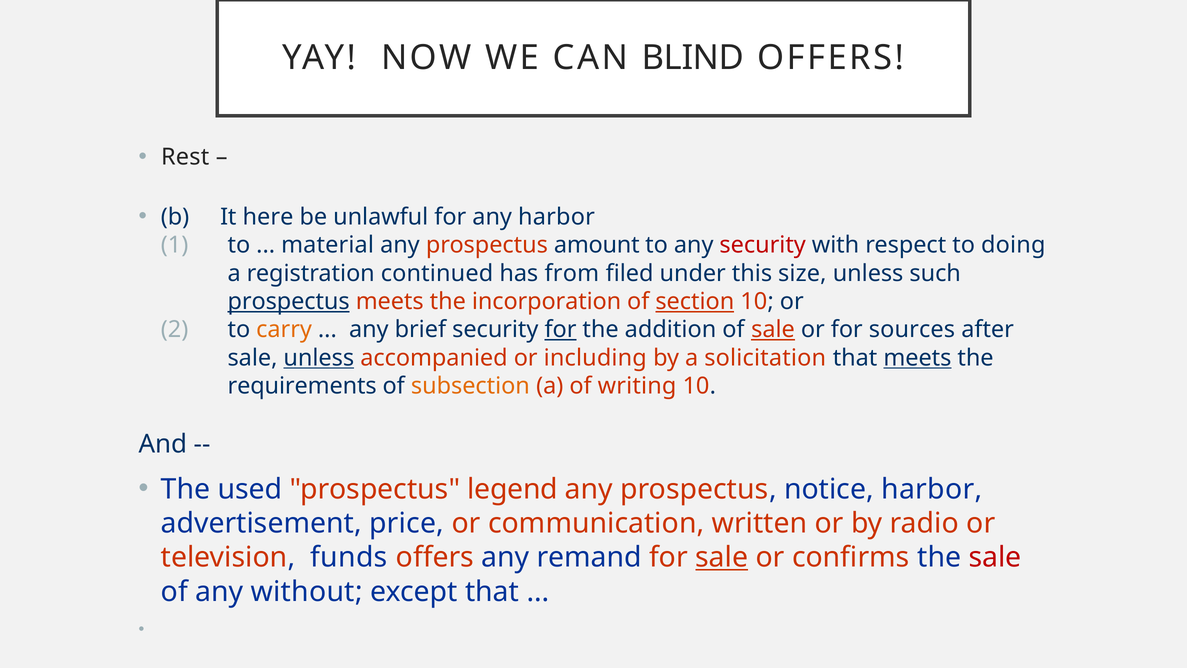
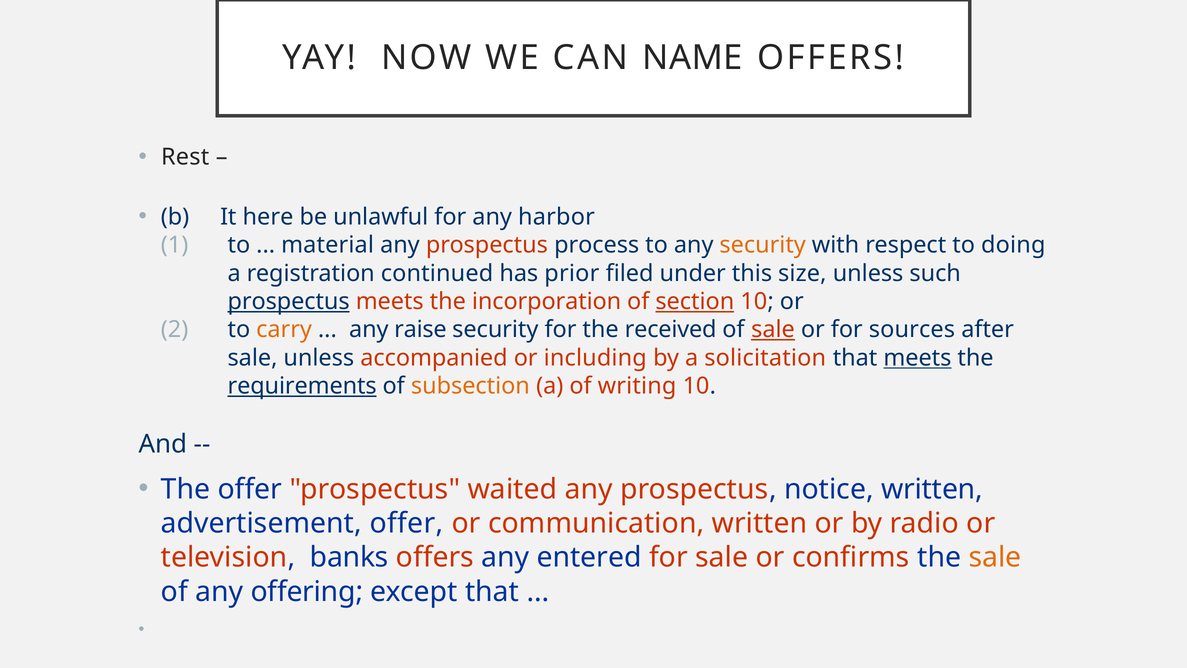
BLIND: BLIND -> NAME (693, 58)
amount: amount -> process (597, 245)
security colour: red -> orange (763, 245)
from: from -> prior (572, 273)
brief: brief -> raise (420, 330)
for underline: present -> none (561, 330)
addition: addition -> received (671, 330)
unless underline: present -> none (319, 358)
requirements underline: none -> present (302, 386)
The used: used -> offer (250, 489)
legend: legend -> waited (512, 489)
notice harbor: harbor -> written (932, 489)
advertisement price: price -> offer (406, 523)
funds: funds -> banks (349, 557)
remand: remand -> entered (589, 557)
sale underline: present -> none (722, 557)
sale colour: red -> orange (995, 557)
without: without -> offering (307, 591)
